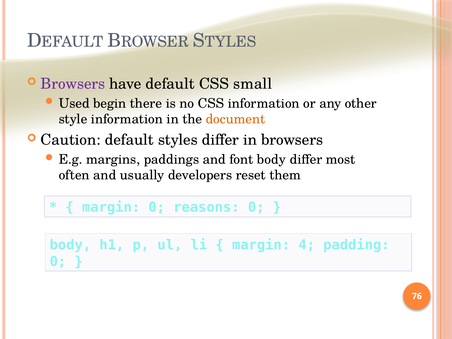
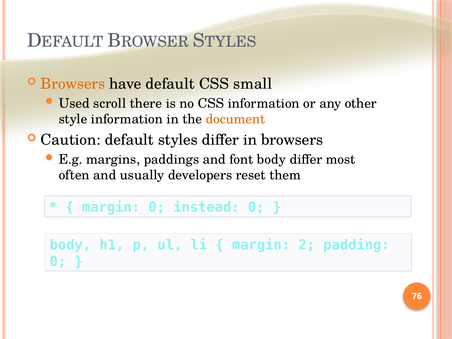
Browsers colour: purple -> orange (73, 84)
begin: begin -> scroll (110, 103)
reasons: reasons -> instead (206, 207)
4: 4 -> 2 (307, 245)
